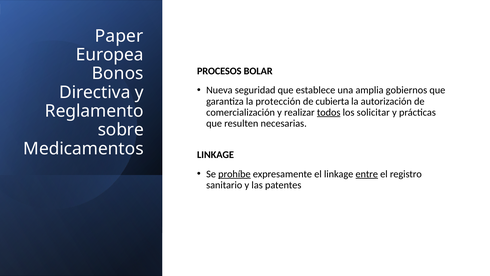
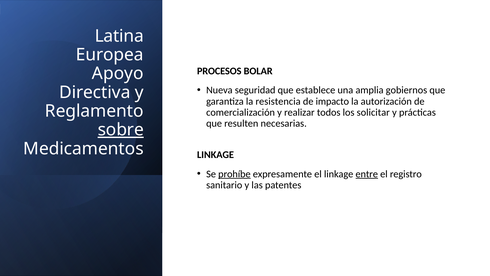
Paper: Paper -> Latina (119, 36)
Bonos: Bonos -> Apoyo (118, 73)
protección: protección -> resistencia (278, 101)
cubierta: cubierta -> impacto (332, 101)
todos underline: present -> none (329, 112)
sobre underline: none -> present (121, 130)
